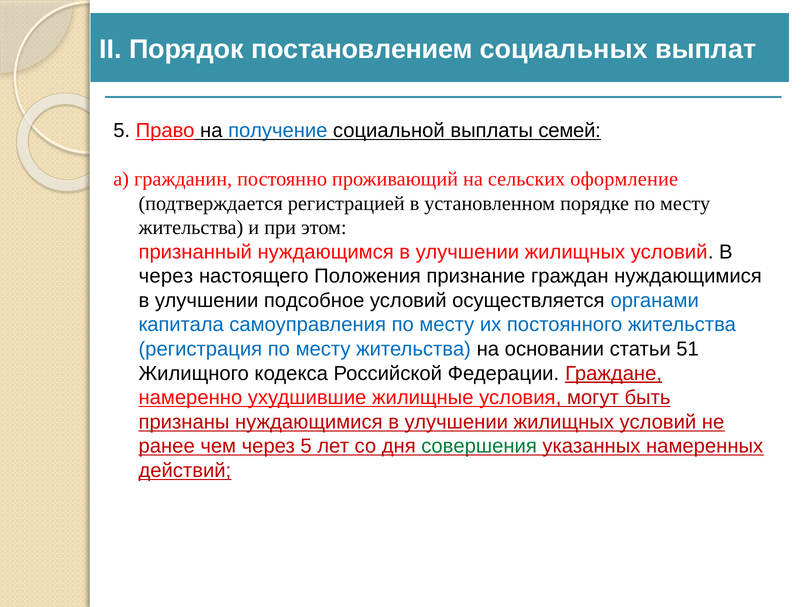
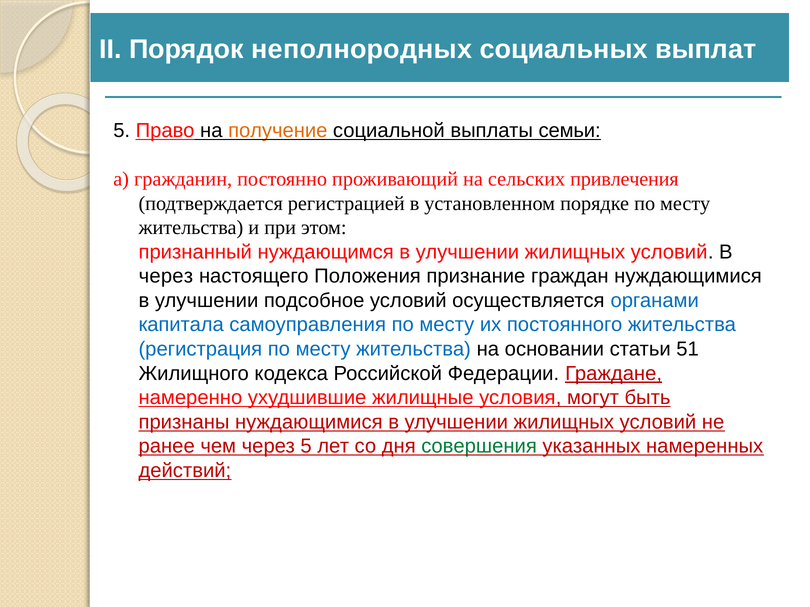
постановлением: постановлением -> неполнородных (362, 49)
получение colour: blue -> orange (278, 131)
семей: семей -> семьи (570, 131)
оформление: оформление -> привлечения (624, 179)
